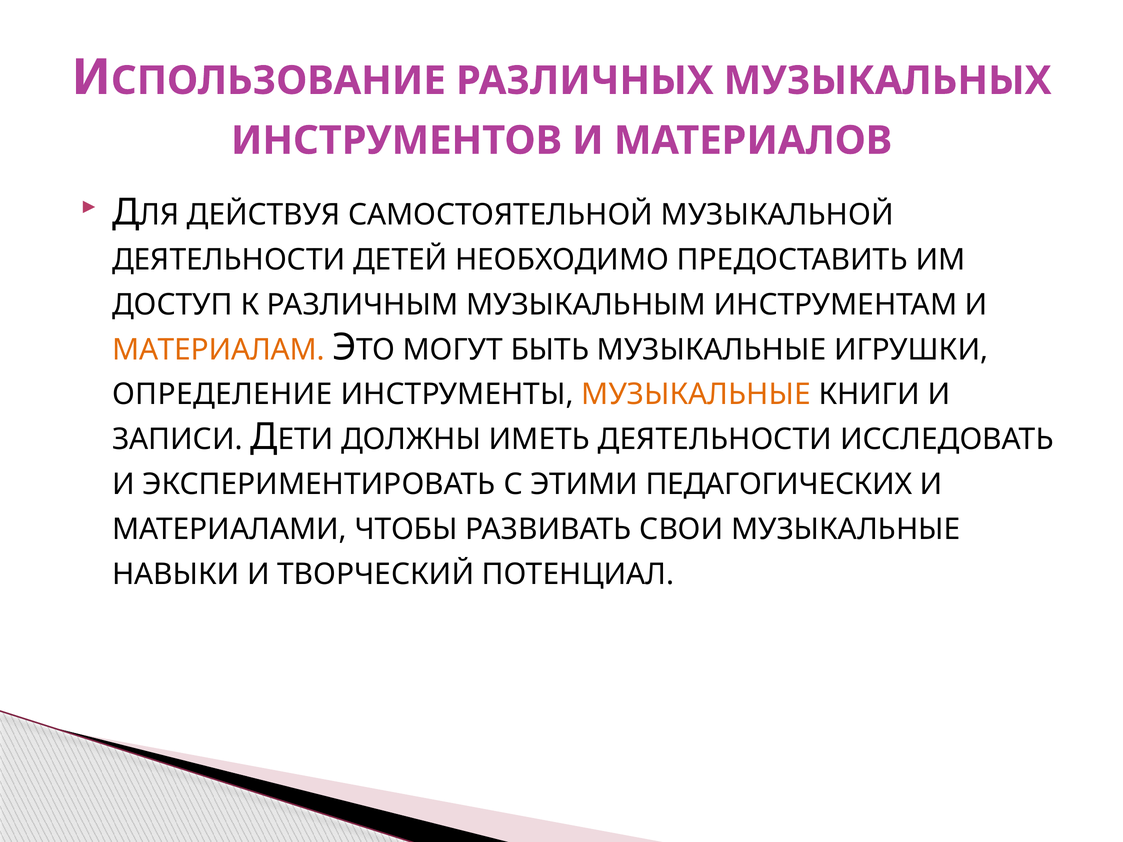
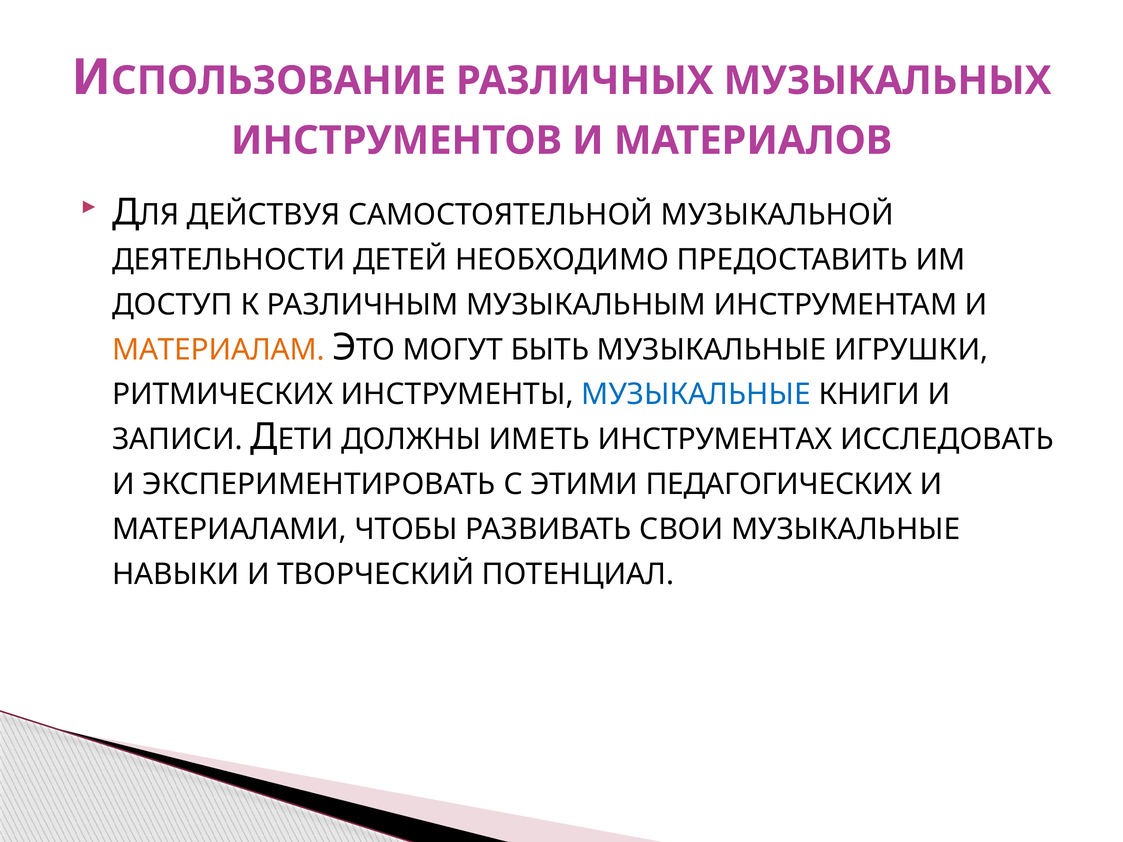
ОПРЕДЕЛЕНИЕ: ОПРЕДЕЛЕНИЕ -> РИТМИЧЕСКИХ (223, 395)
МУЗЫКАЛЬНЫЕ colour: orange -> blue (696, 395)
ИМЕТЬ ДЕЯТЕЛЬНОСТИ: ДЕЯТЕЛЬНОСТИ -> ИНСТРУМЕНТАХ (715, 440)
